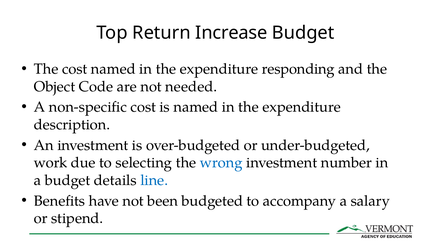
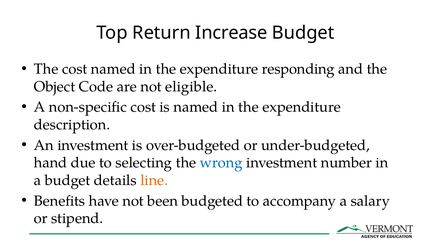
needed: needed -> eligible (191, 87)
work: work -> hand (51, 163)
line colour: blue -> orange (154, 180)
